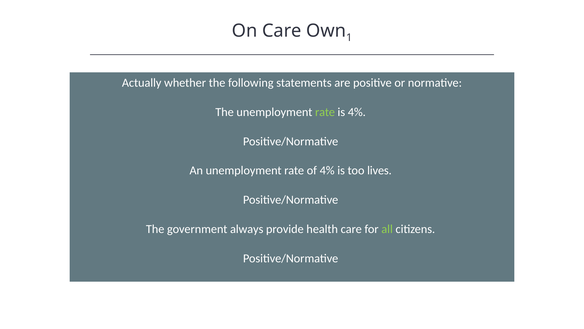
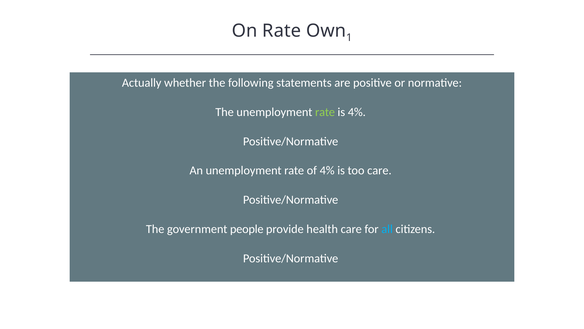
On Care: Care -> Rate (282, 31)
too lives: lives -> care (379, 170)
always: always -> people (247, 229)
all colour: light green -> light blue (387, 229)
